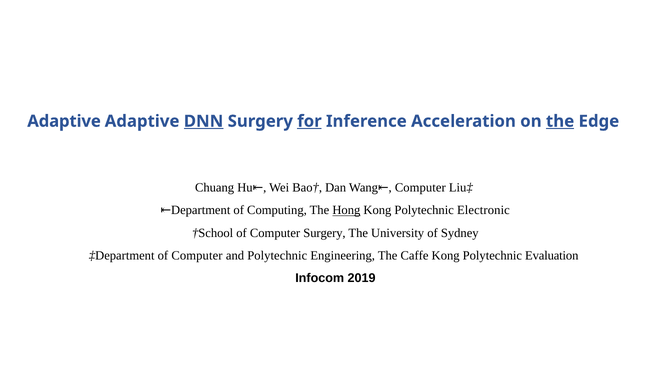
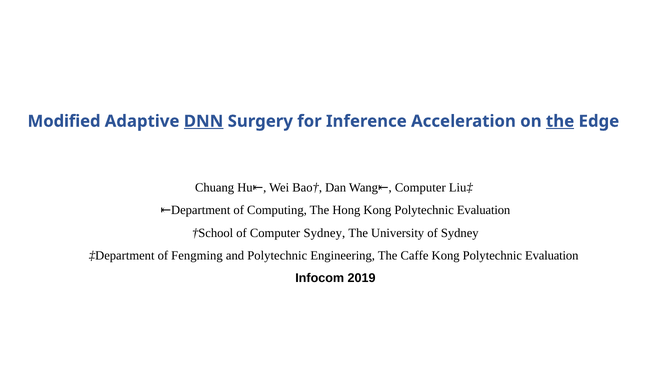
Adaptive: Adaptive -> Modified (64, 121)
for underline: present -> none (309, 121)
Hong underline: present -> none (346, 210)
Electronic: Electronic -> Evaluation (484, 210)
Computer Surgery: Surgery -> Sydney (324, 233)
‡Department of Computer: Computer -> Fengming (197, 255)
